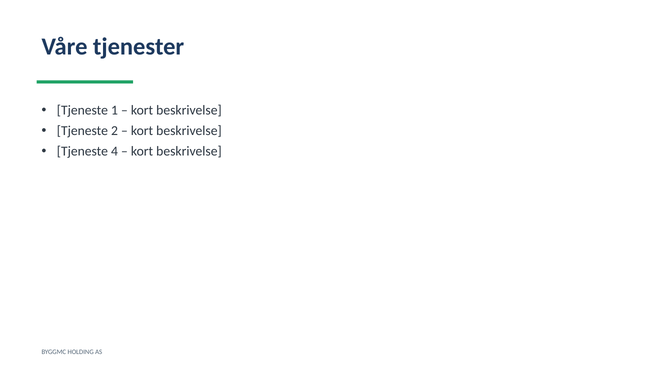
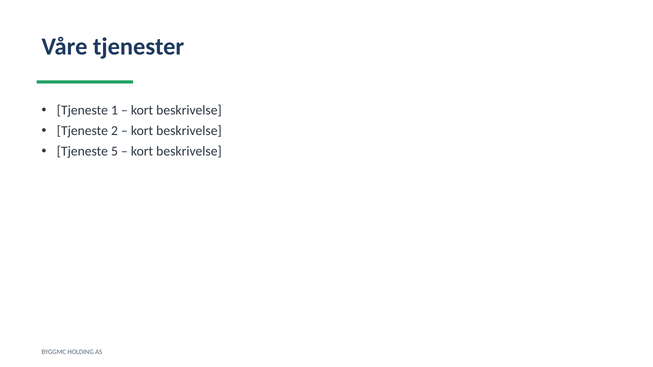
4: 4 -> 5 (114, 151)
